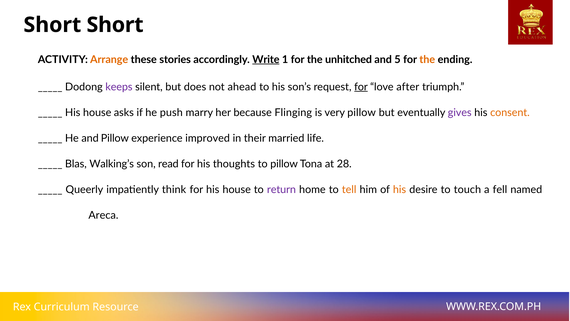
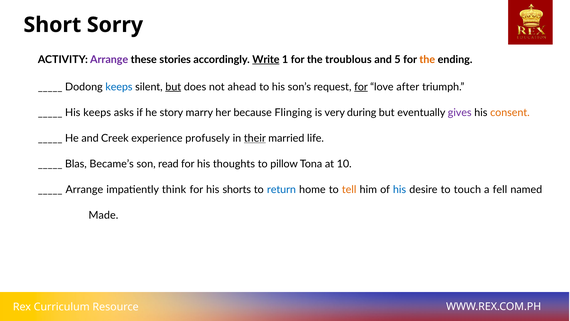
Short Short: Short -> Sorry (115, 25)
Arrange colour: orange -> purple (109, 59)
unhitched: unhitched -> troublous (348, 59)
keeps colour: purple -> blue (119, 87)
but underline: none -> present (173, 87)
house: house -> keeps (97, 112)
push: push -> story (171, 112)
very pillow: pillow -> during (362, 112)
and Pillow: Pillow -> Creek (115, 138)
improved: improved -> profusely (208, 138)
their underline: none -> present (255, 138)
Walking’s: Walking’s -> Became’s (112, 164)
28: 28 -> 10 (344, 164)
Queerly: Queerly -> Arrange (84, 189)
for his house: house -> shorts (237, 189)
return colour: purple -> blue (281, 189)
his colour: orange -> blue (400, 189)
Areca: Areca -> Made (103, 215)
